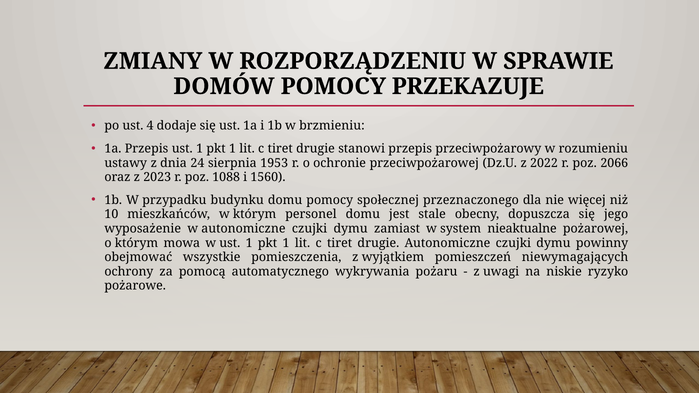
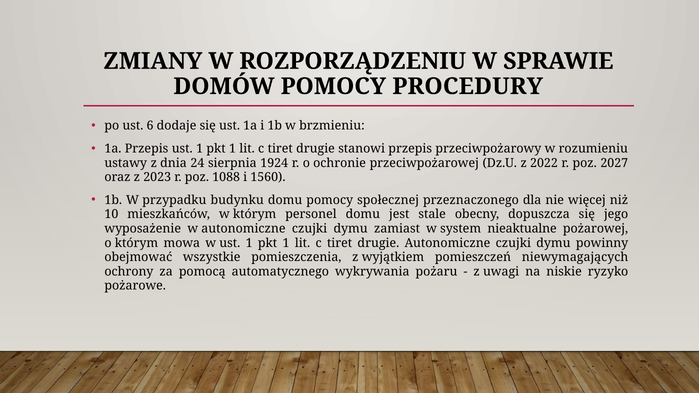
PRZEKAZUJE: PRZEKAZUJE -> PROCEDURY (468, 86)
4: 4 -> 6 (150, 126)
1953: 1953 -> 1924 (274, 163)
2066: 2066 -> 2027 (614, 163)
